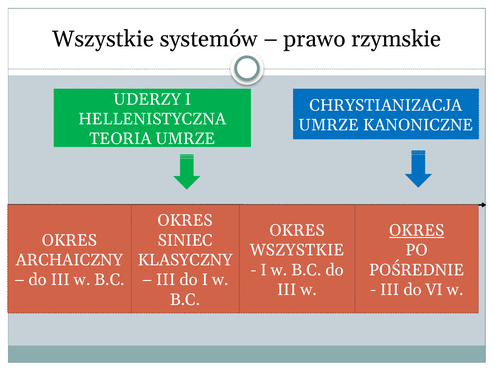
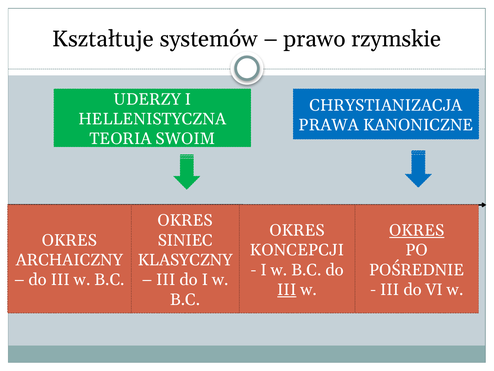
Wszystkie: Wszystkie -> Kształtuje (103, 39)
UMRZE: UMRZE -> PRAWA (329, 125)
TEORIA UMRZE: UMRZE -> SWOIM (185, 139)
WSZYSTKIE: WSZYSTKIE -> KONCEPCJI (297, 250)
III underline: none -> present (287, 289)
